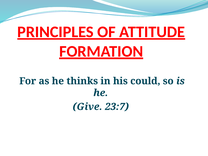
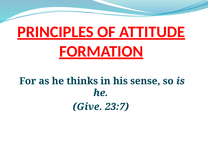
could: could -> sense (145, 81)
